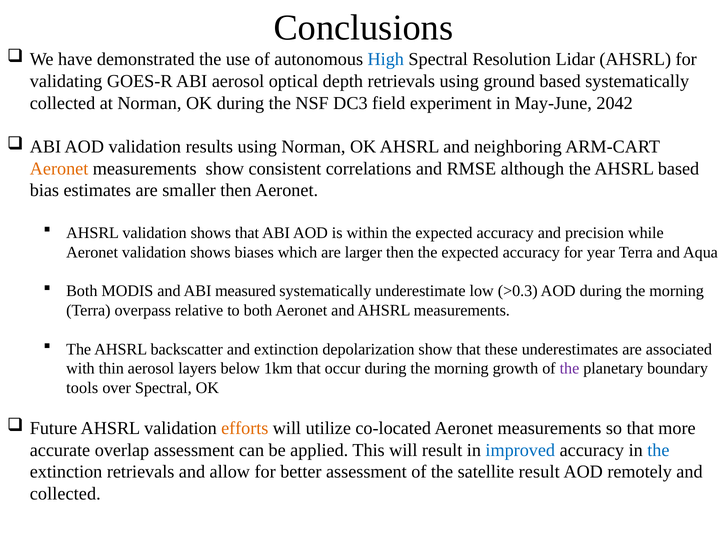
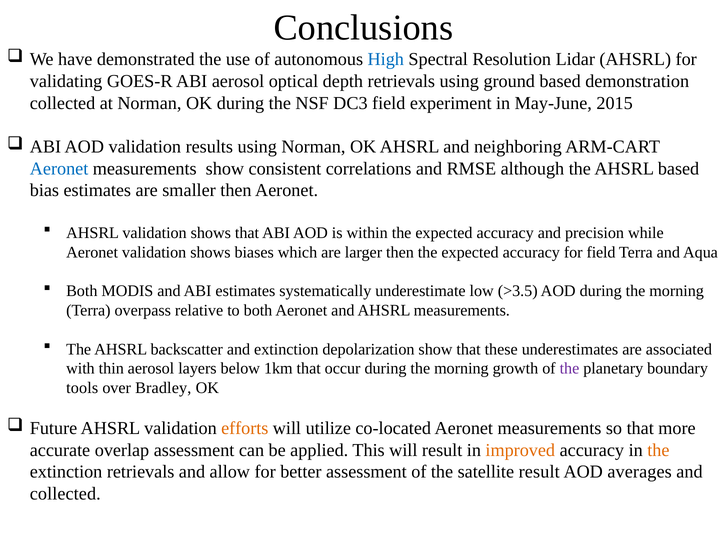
based systematically: systematically -> demonstration (637, 81)
2042: 2042 -> 2015 (615, 103)
Aeronet colour: orange -> blue (59, 168)
for year: year -> field (601, 252)
ABI measured: measured -> estimates (245, 291)
>0.3: >0.3 -> >3.5 (518, 291)
over Spectral: Spectral -> Bradley (163, 387)
improved colour: blue -> orange (520, 449)
the colour: blue -> orange (658, 449)
remotely: remotely -> averages (640, 471)
